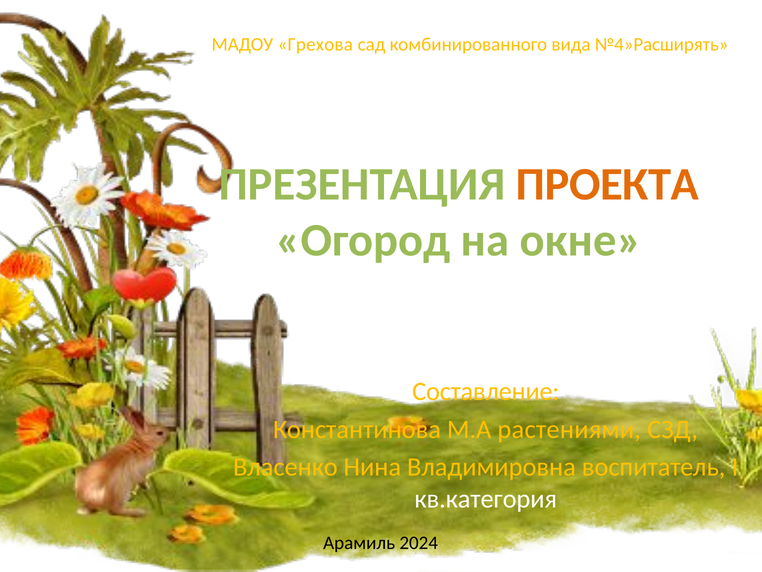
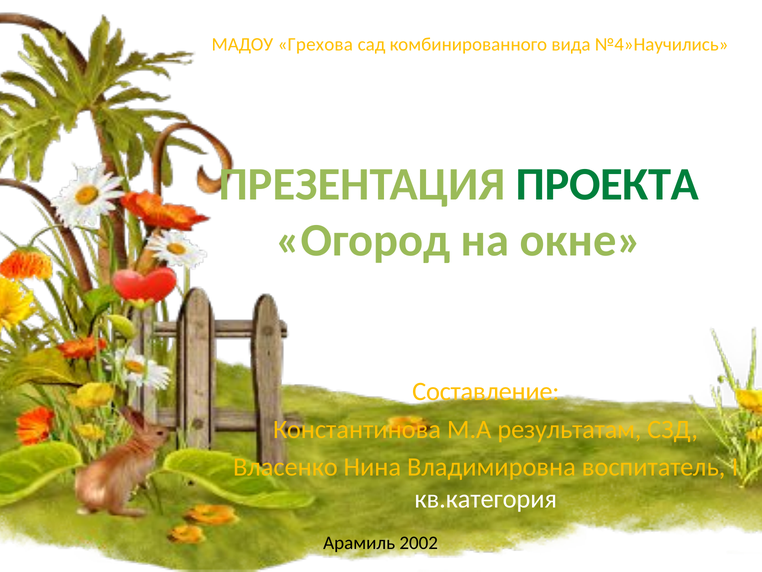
№4»Расширять: №4»Расширять -> №4»Научились (662, 44)
ПРОЕКТА colour: orange -> green (607, 184)
растениями: растениями -> результатам (569, 429)
2024: 2024 -> 2002 (419, 542)
